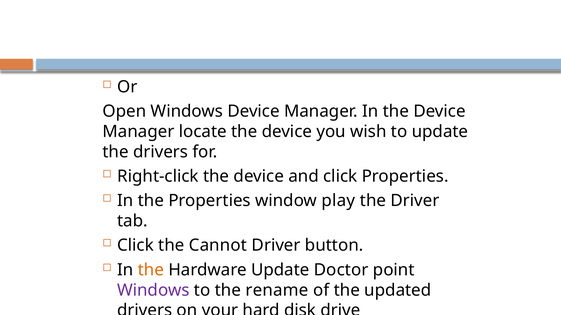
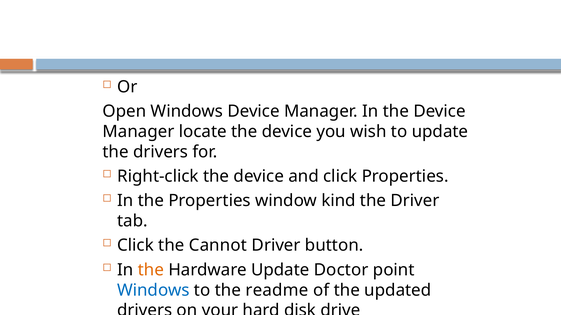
play: play -> kind (338, 201)
Windows colour: purple -> blue (153, 291)
rename: rename -> readme (277, 291)
